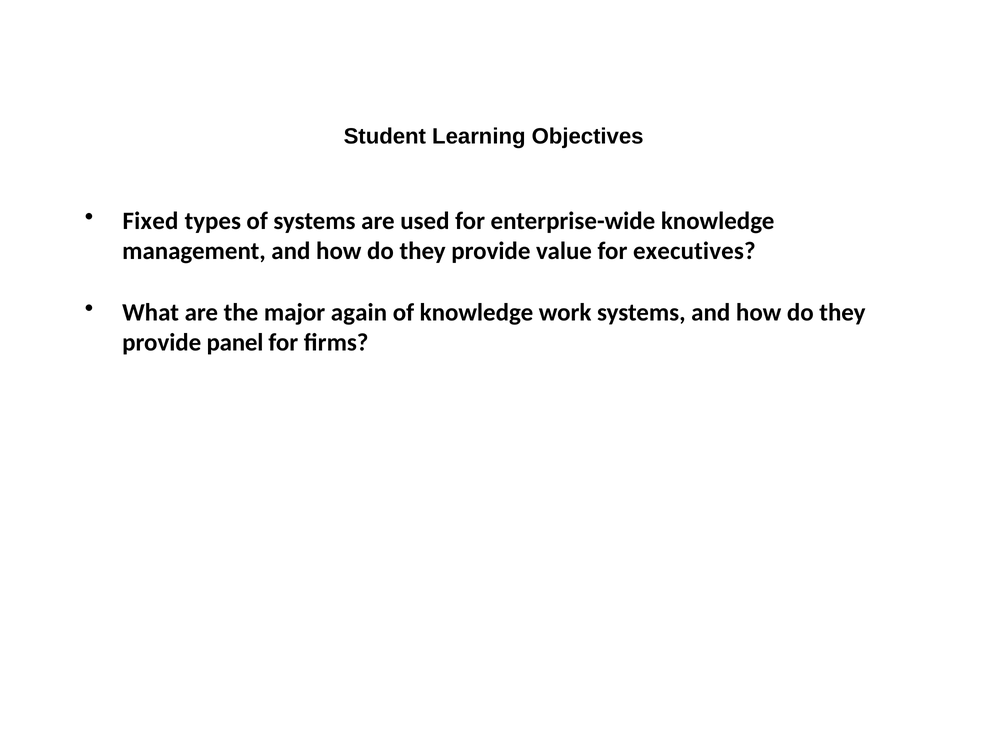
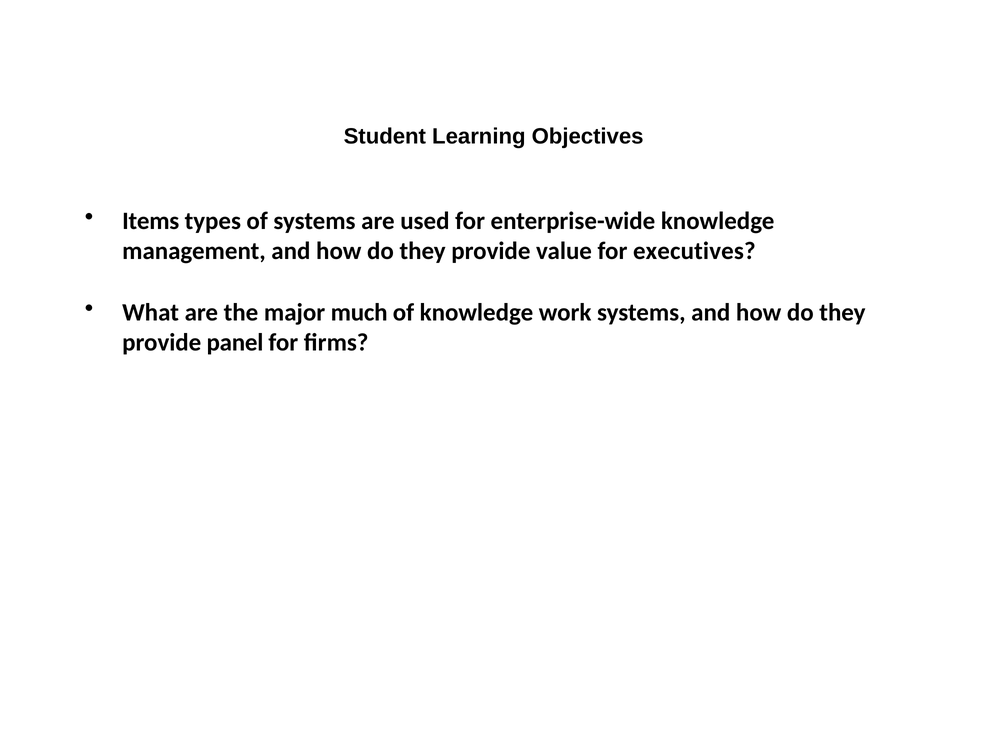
Fixed: Fixed -> Items (151, 221)
again: again -> much (359, 312)
